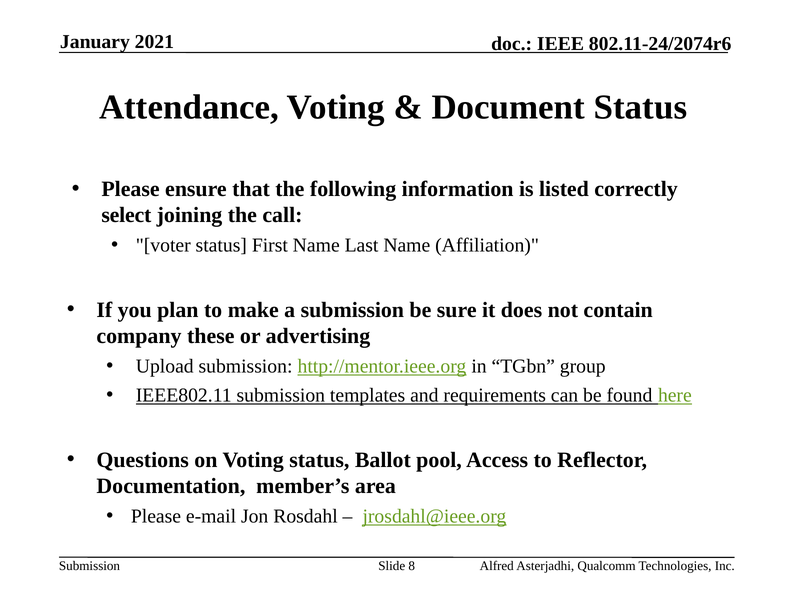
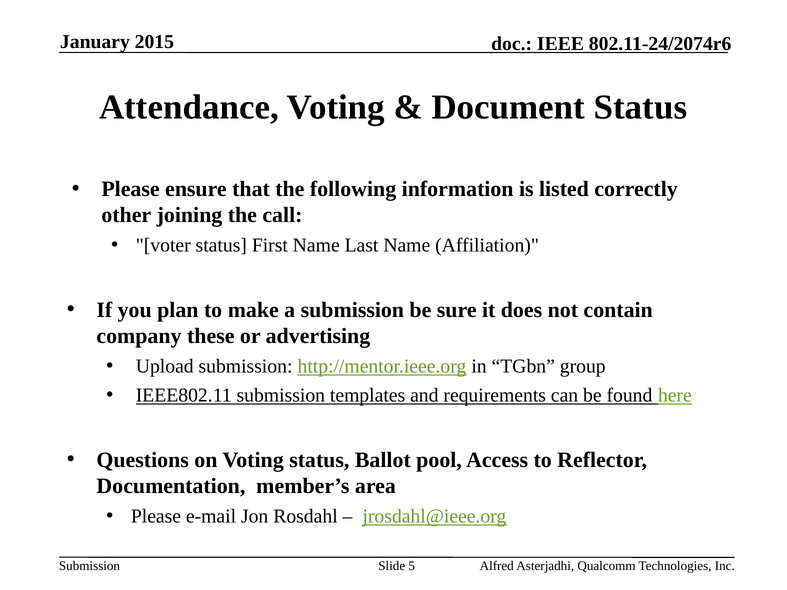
2021: 2021 -> 2015 (154, 42)
select: select -> other (126, 215)
8: 8 -> 5 (412, 566)
